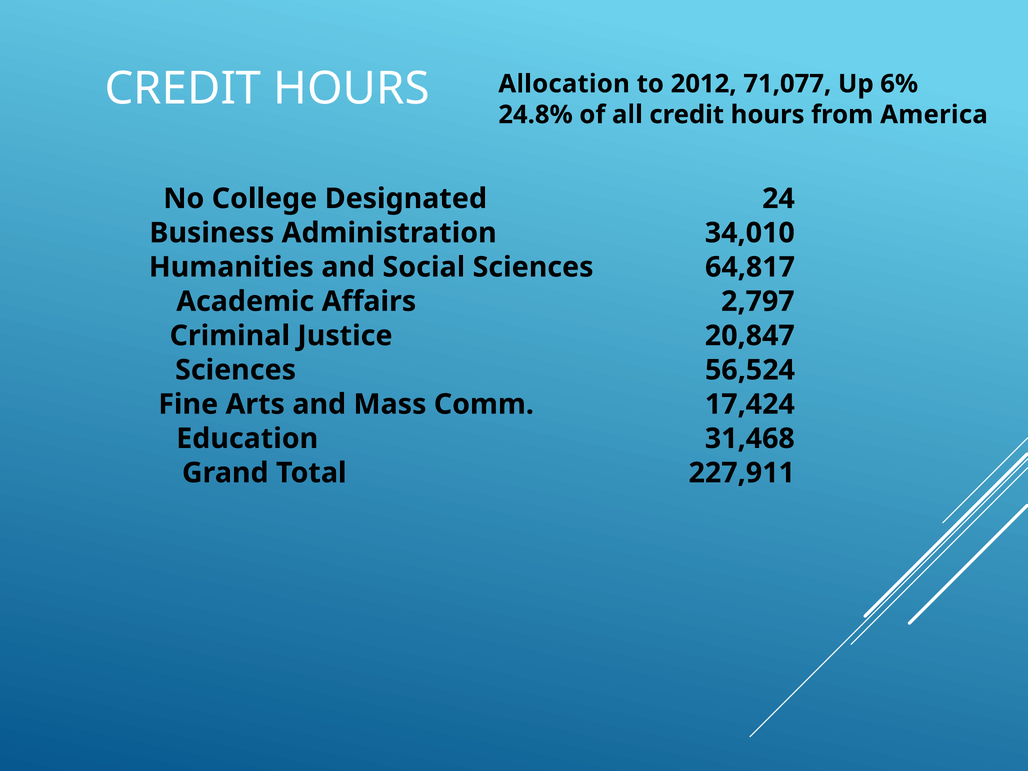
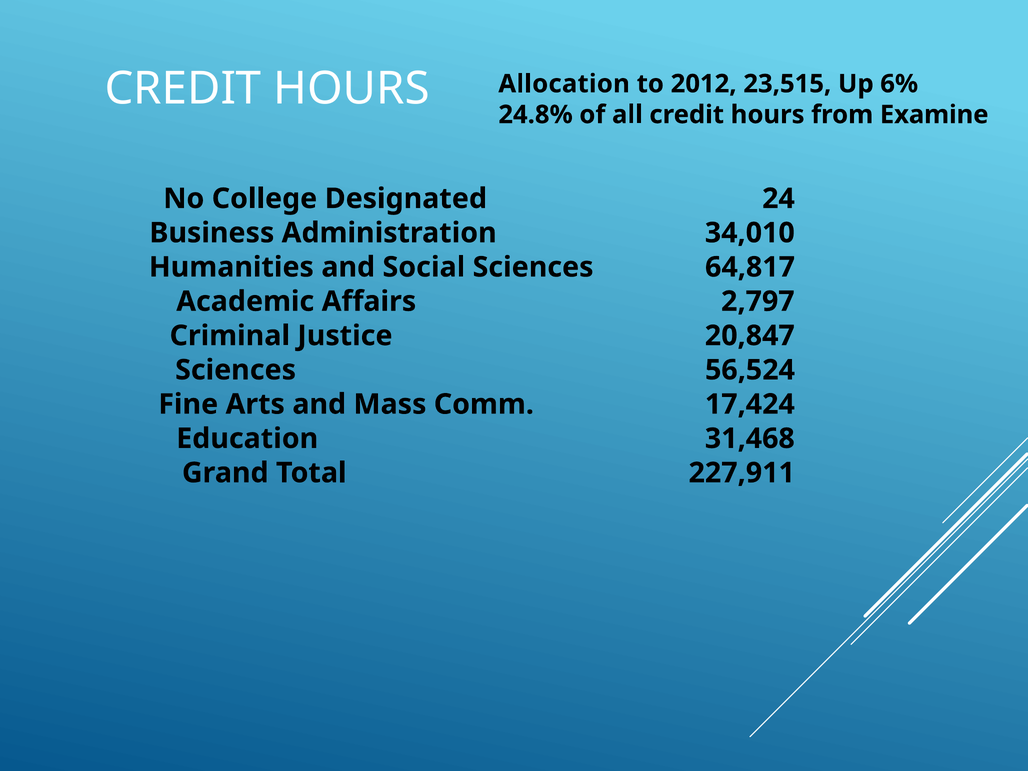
71,077: 71,077 -> 23,515 (787, 84)
America: America -> Examine (934, 115)
